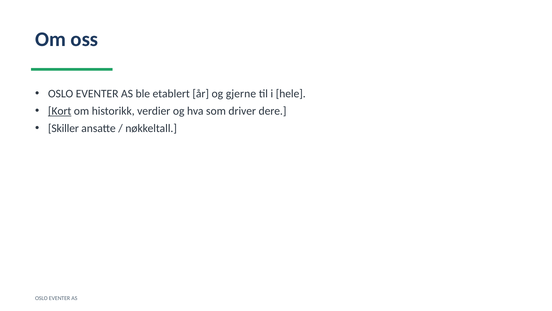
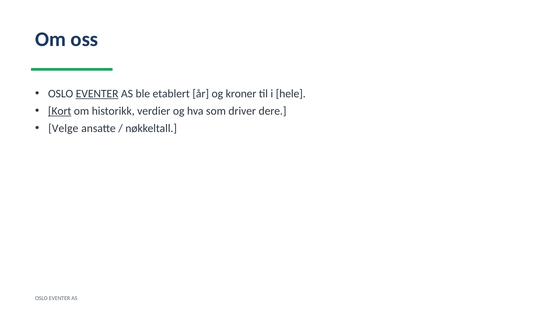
EVENTER underline: none -> present (97, 93)
gjerne: gjerne -> kroner (241, 93)
Skiller: Skiller -> Velge (63, 128)
